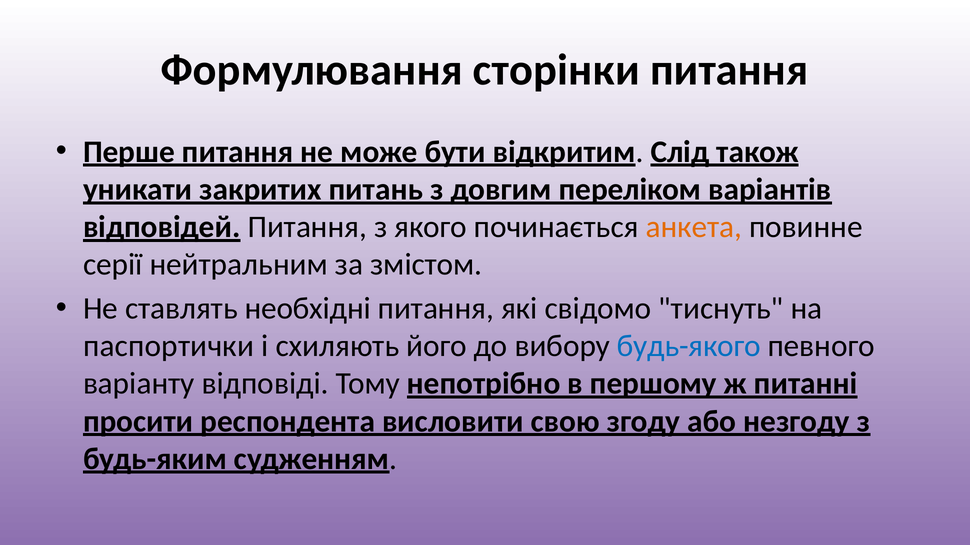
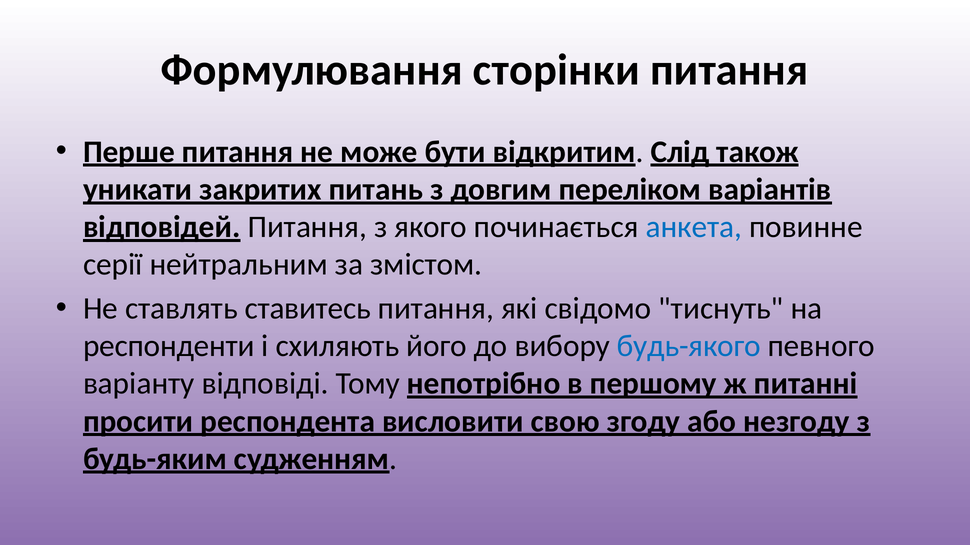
анкета colour: orange -> blue (694, 227)
необхідні: необхідні -> ставитесь (308, 309)
паспортички: паспортички -> респонденти (169, 346)
